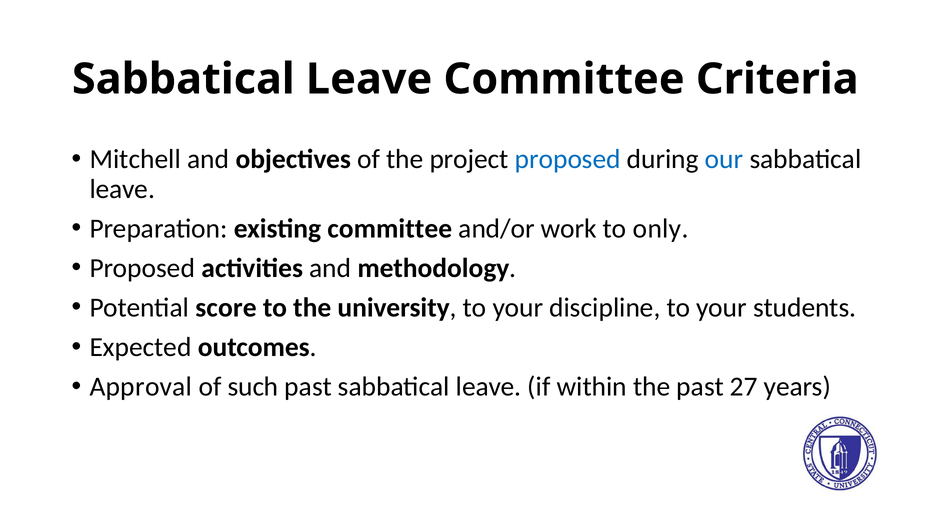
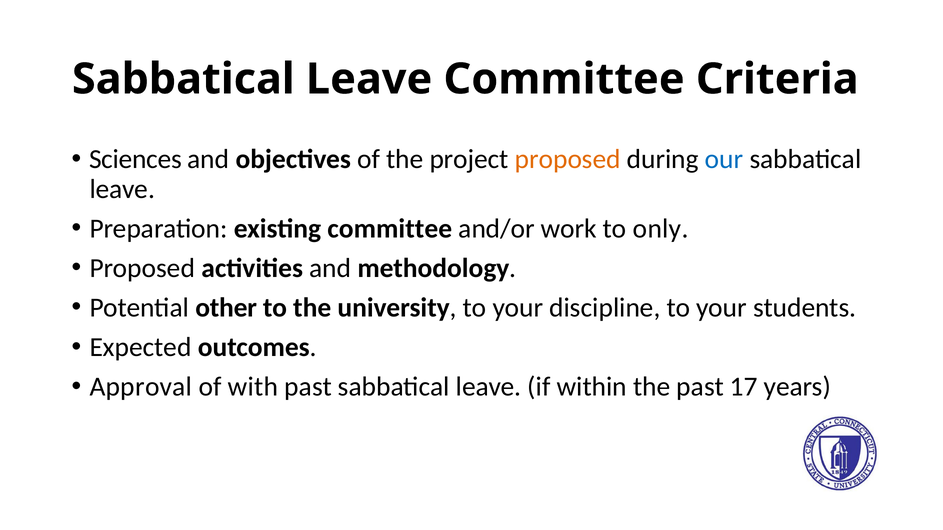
Mitchell: Mitchell -> Sciences (135, 159)
proposed colour: blue -> orange (568, 159)
score: score -> other (226, 308)
such: such -> with (253, 387)
27: 27 -> 17 (744, 387)
